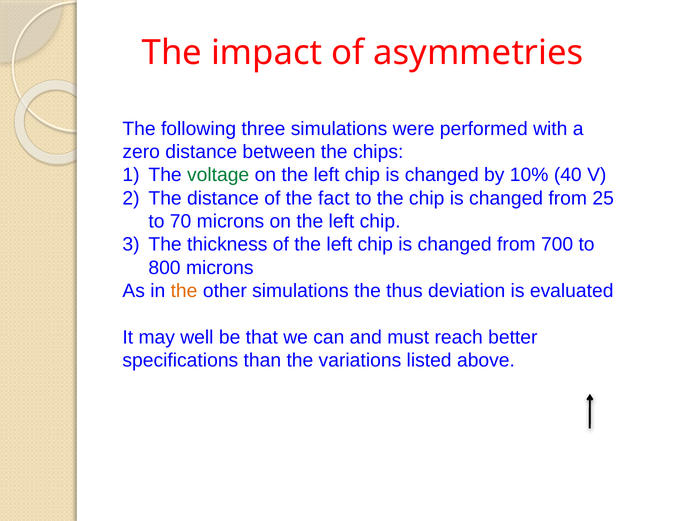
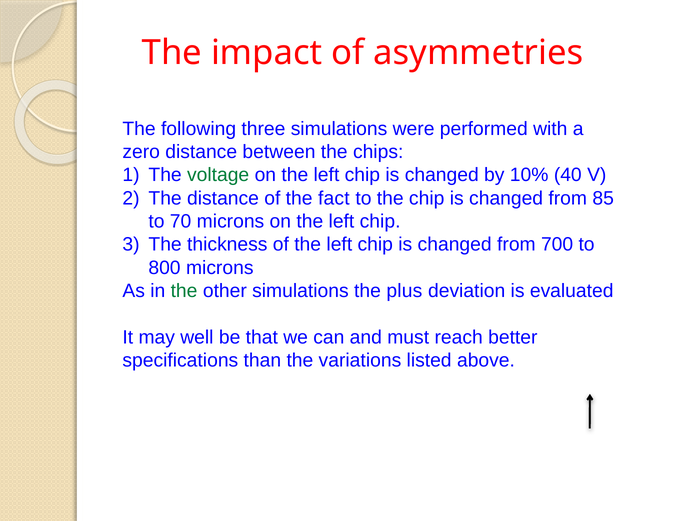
25: 25 -> 85 (603, 198)
the colour: orange -> green (184, 291)
thus: thus -> plus (404, 291)
